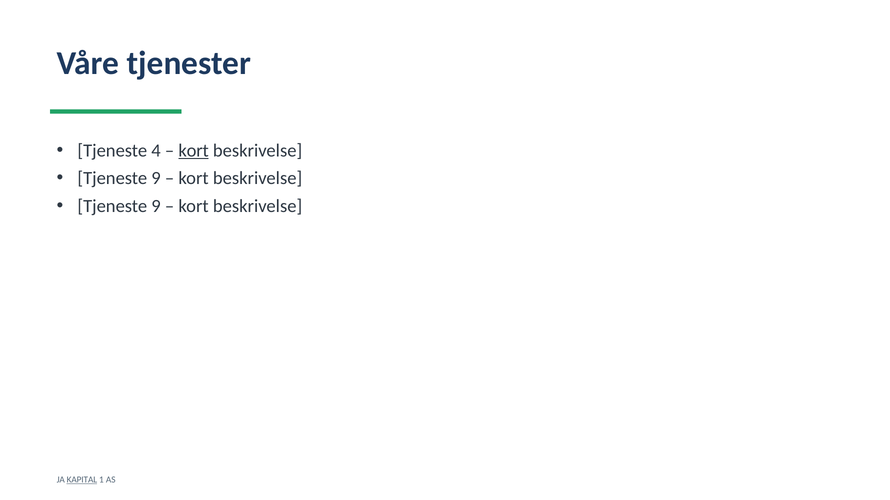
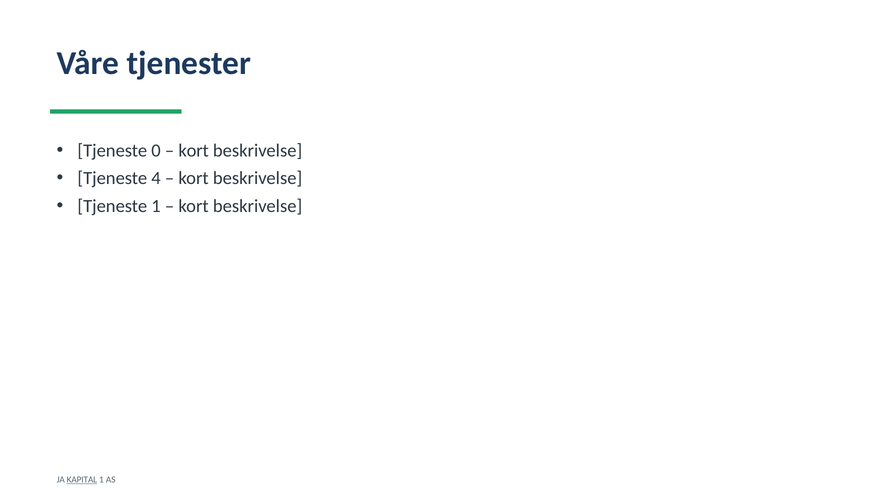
4: 4 -> 0 (156, 151)
kort underline: present -> none (194, 151)
9: 9 -> 4 (156, 179)
9: 9 -> 1 (156, 206)
